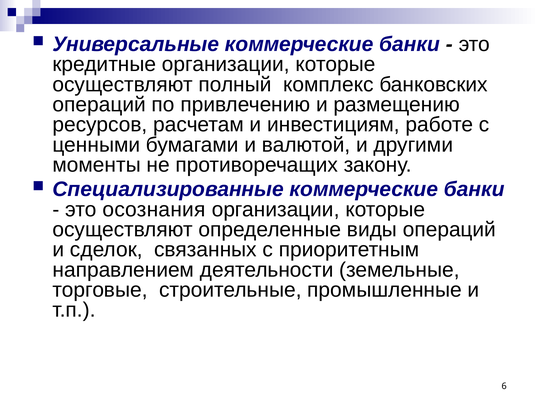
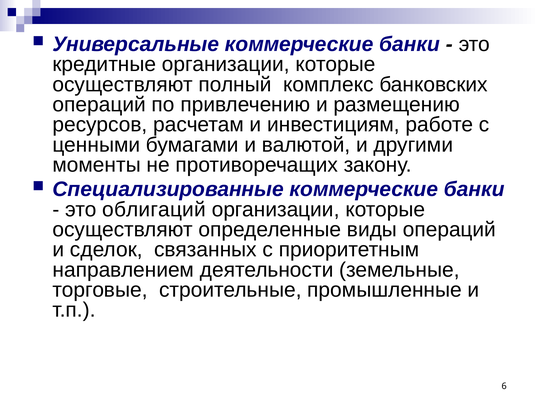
осознания: осознания -> облигаций (154, 210)
